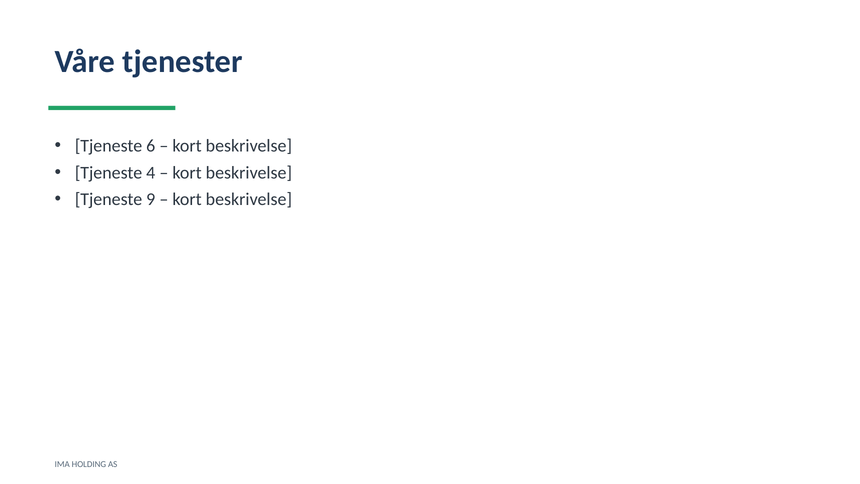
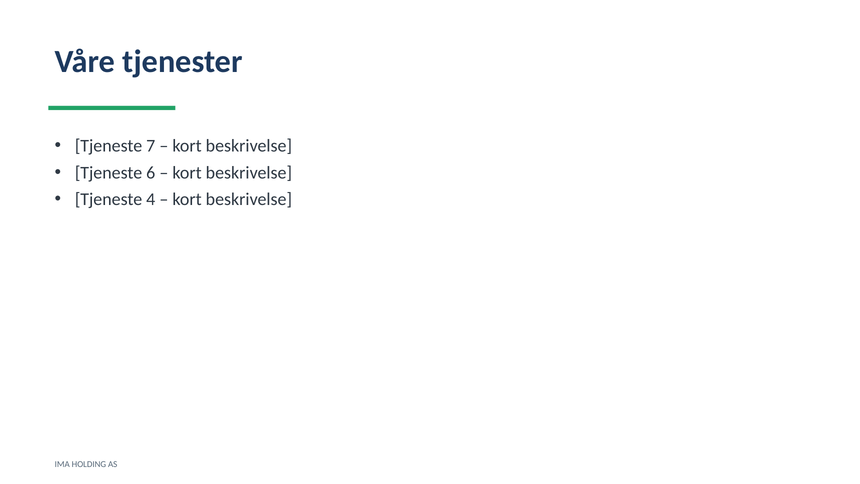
6: 6 -> 7 (151, 146)
4: 4 -> 6 (151, 173)
9: 9 -> 4 (151, 199)
